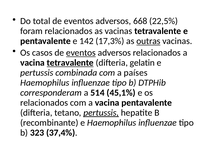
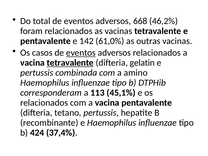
22,5%: 22,5% -> 46,2% (164, 21)
17,3%: 17,3% -> 61,0% (110, 41)
outras underline: present -> none (148, 41)
países: países -> amino (136, 73)
514: 514 -> 113 (98, 93)
pertussis underline: present -> none (101, 113)
323: 323 -> 424 (37, 133)
